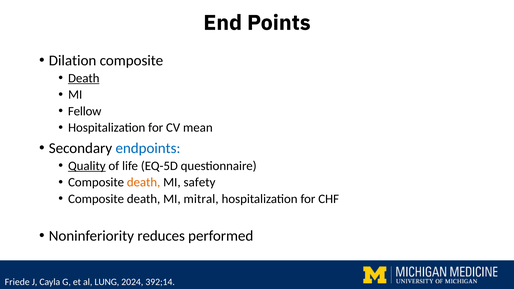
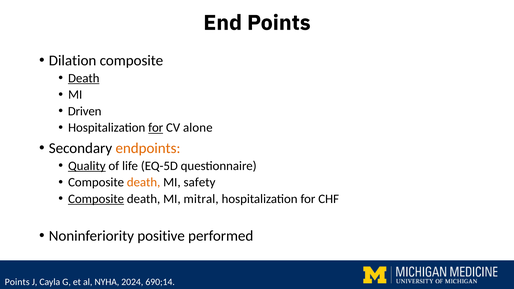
Fellow: Fellow -> Driven (85, 111)
for underline: none -> present (156, 128)
mean: mean -> alone (198, 128)
endpoints colour: blue -> orange (148, 148)
Composite underline: none -> present (96, 199)
reduces: reduces -> positive (161, 236)
Friede: Friede -> Points (17, 282)
LUNG: LUNG -> NYHA (107, 282)
392;14: 392;14 -> 690;14 (160, 282)
